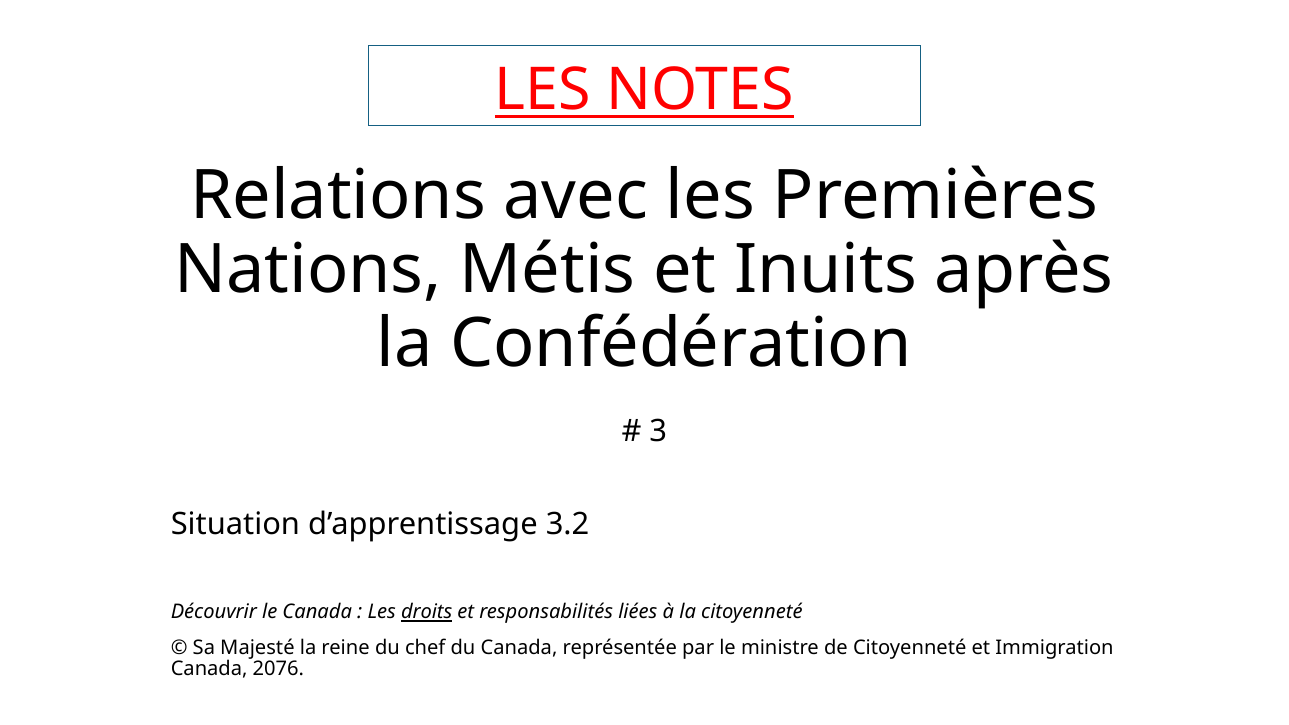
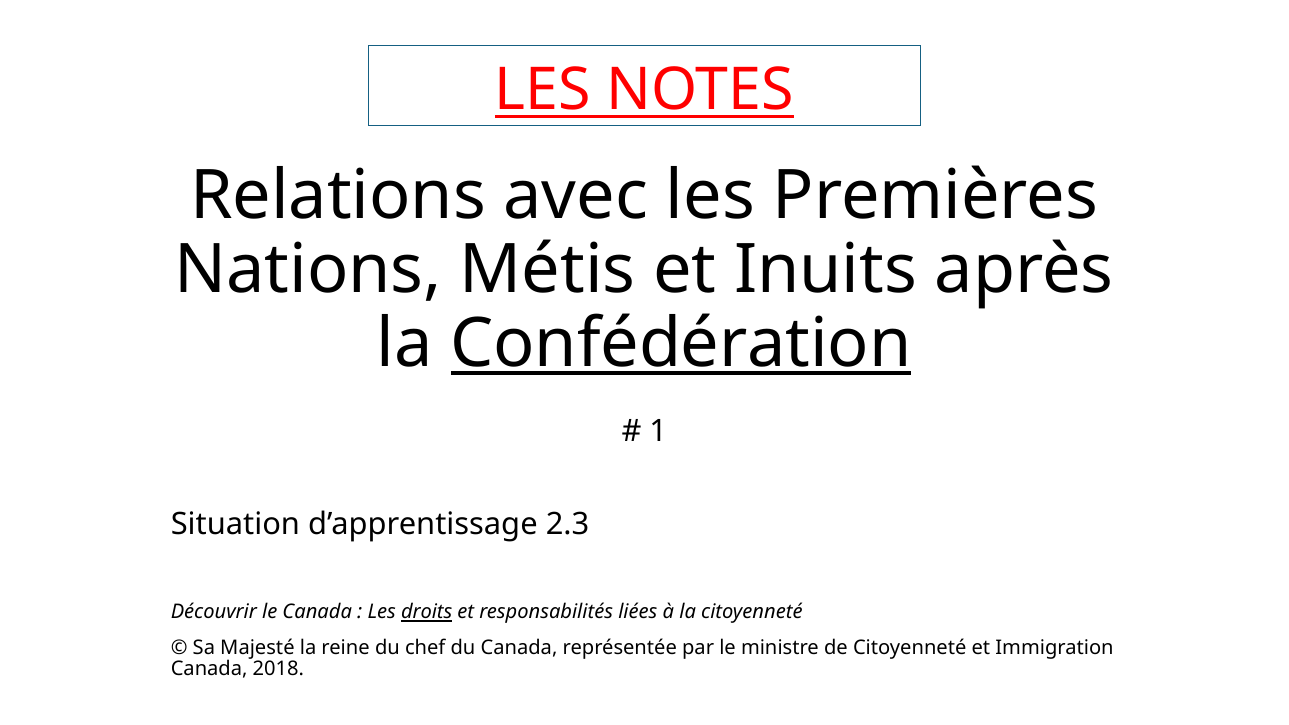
Confédération underline: none -> present (681, 343)
3: 3 -> 1 (658, 431)
3.2: 3.2 -> 2.3 (568, 525)
2076: 2076 -> 2018 (278, 669)
